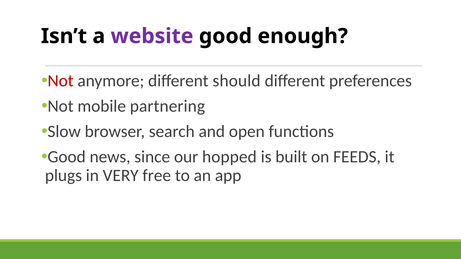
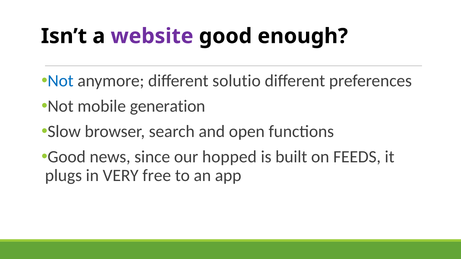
Not colour: red -> blue (61, 81)
should: should -> solutio (237, 81)
partnering: partnering -> generation (168, 106)
